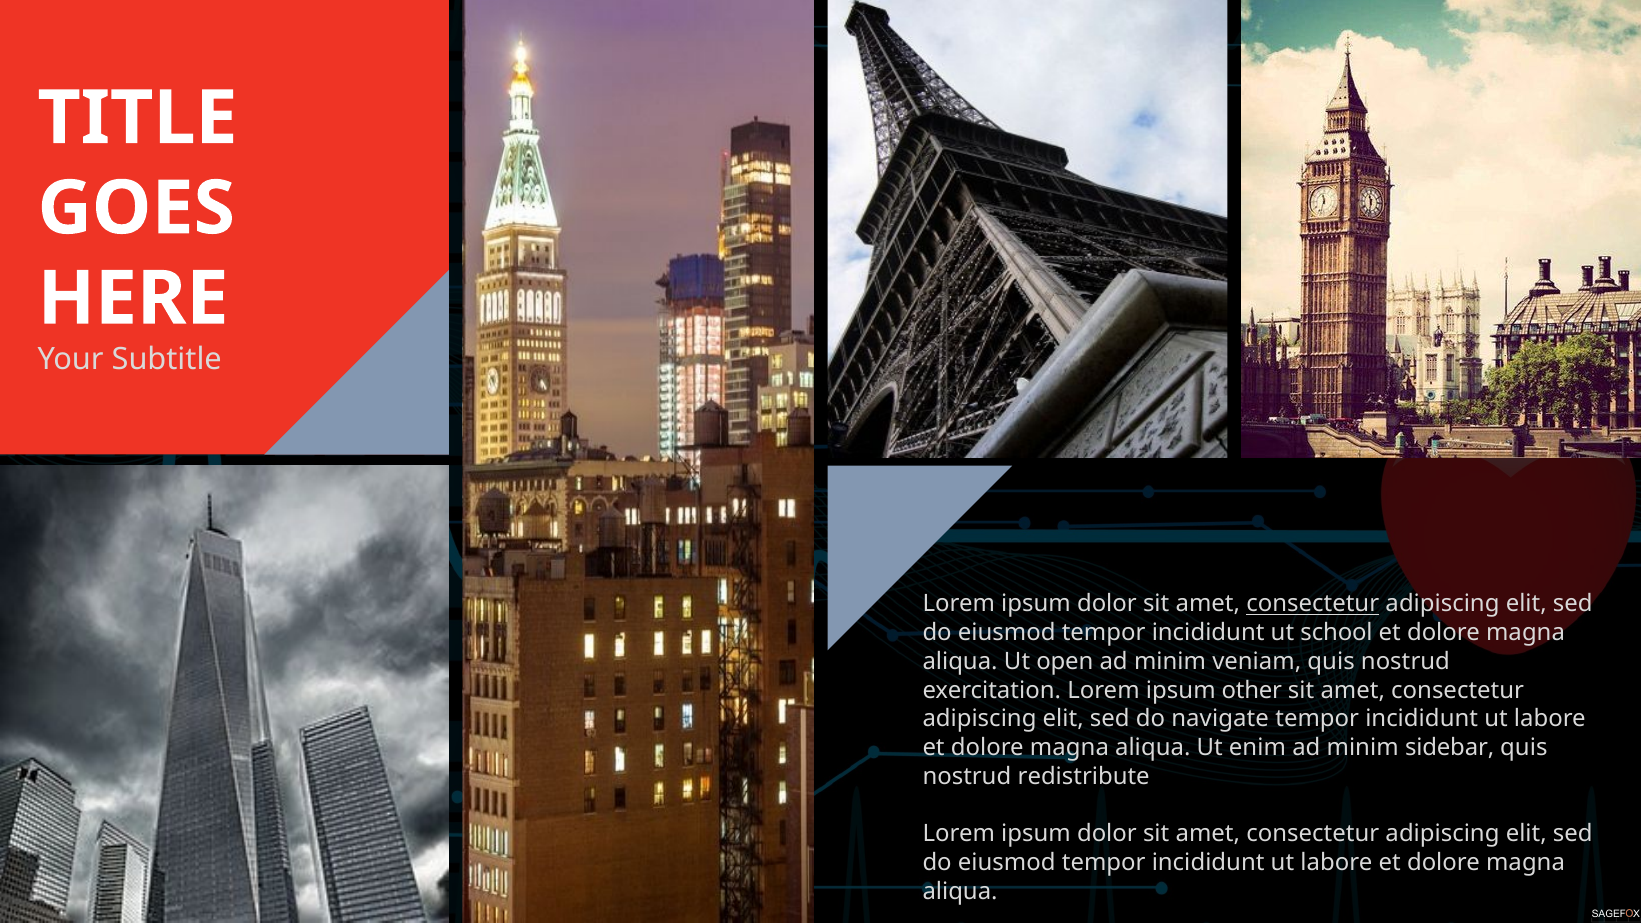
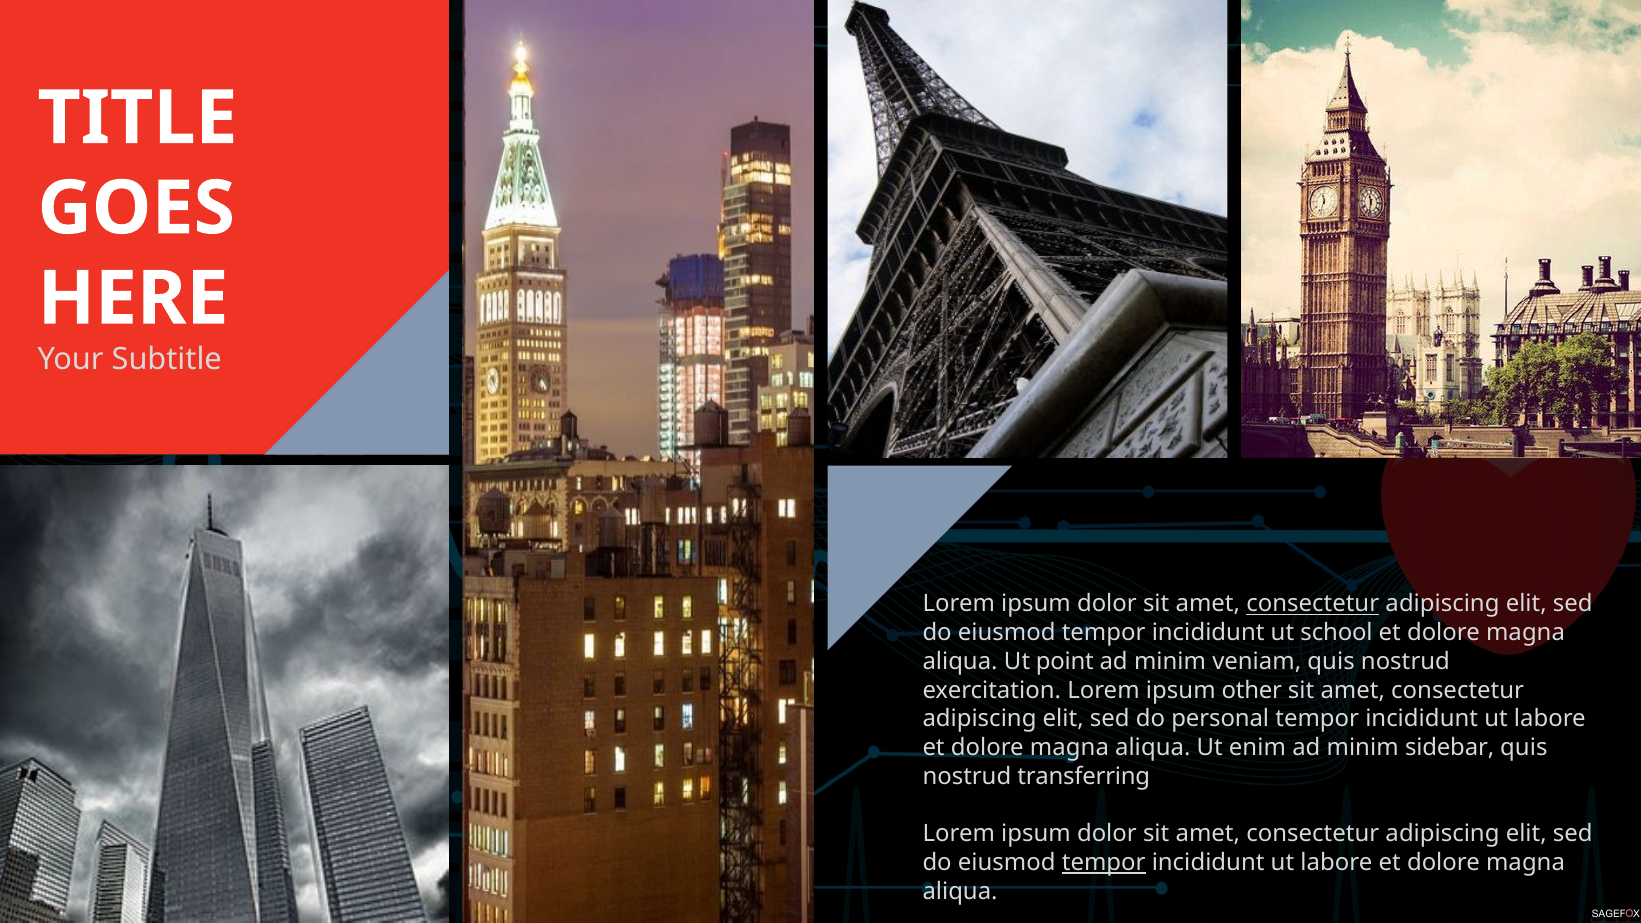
open: open -> point (1065, 661)
navigate: navigate -> personal (1220, 719)
redistribute: redistribute -> transferring (1084, 776)
tempor underline: none -> present (1104, 863)
